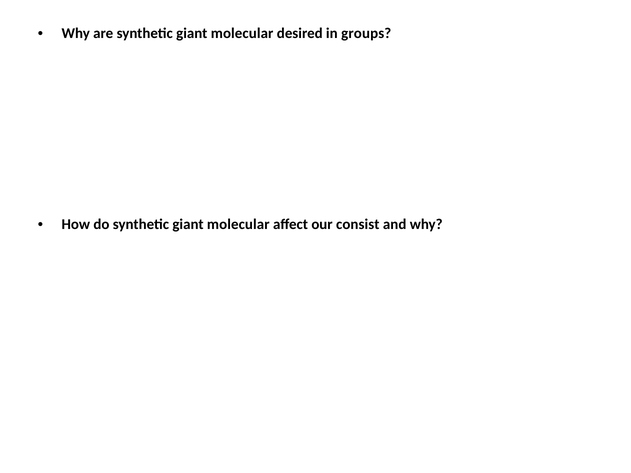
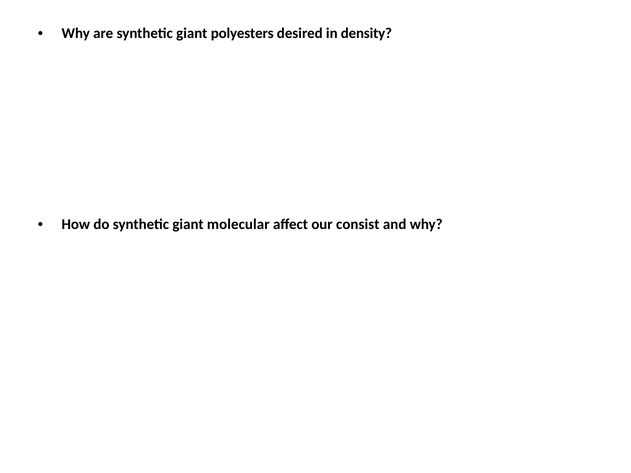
are synthetic giant molecular: molecular -> polyesters (242, 33)
groups: groups -> density (366, 33)
